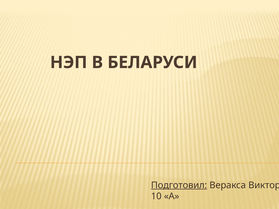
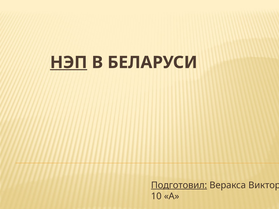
НЭП underline: none -> present (69, 63)
